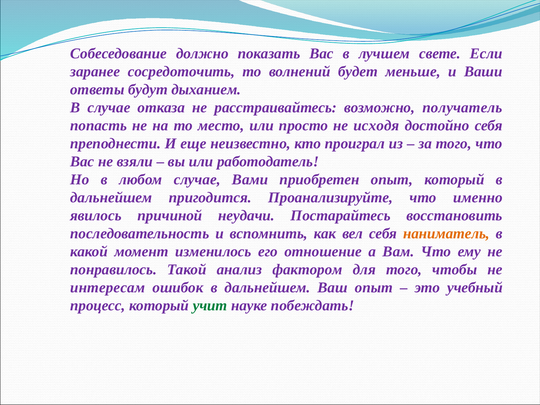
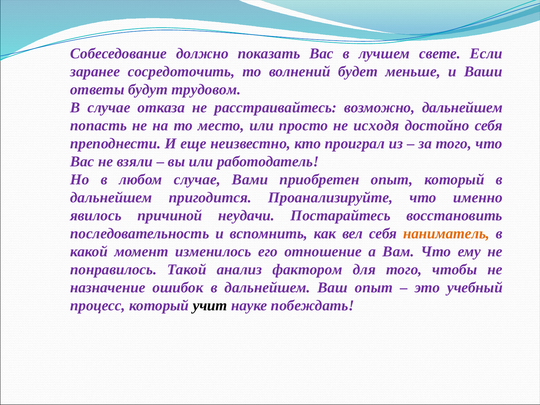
дыханием: дыханием -> трудовом (206, 90)
возможно получатель: получатель -> дальнейшем (462, 108)
интересам: интересам -> назначение (108, 288)
учит colour: green -> black (210, 306)
